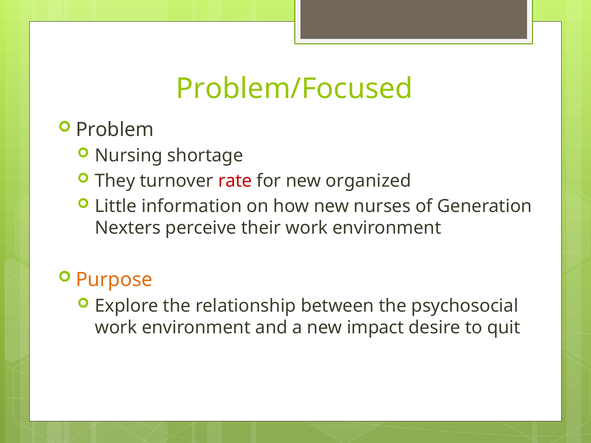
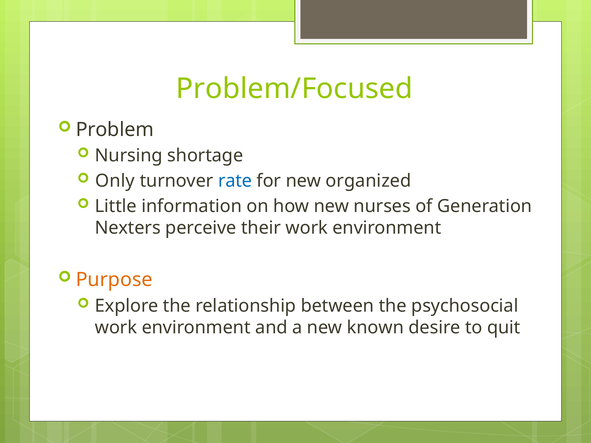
They: They -> Only (115, 181)
rate colour: red -> blue (235, 181)
impact: impact -> known (375, 328)
